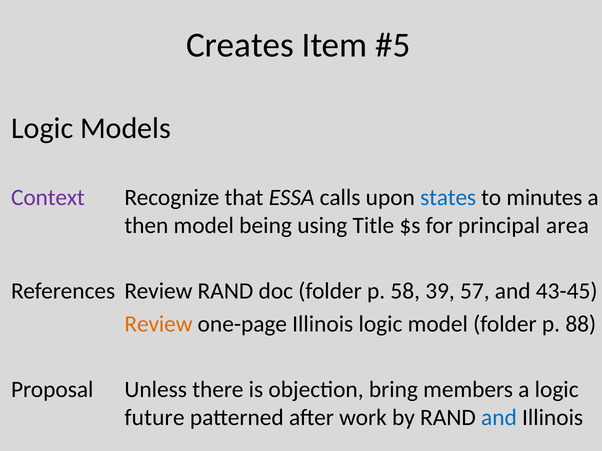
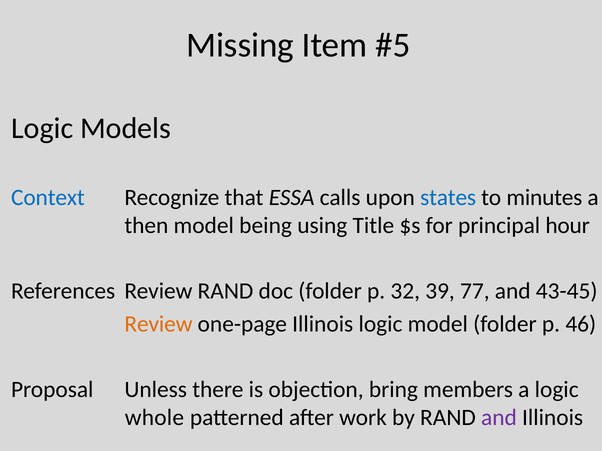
Creates: Creates -> Missing (240, 45)
Context colour: purple -> blue (48, 198)
area: area -> hour (568, 226)
58: 58 -> 32 (405, 291)
57: 57 -> 77 (475, 291)
88: 88 -> 46 (581, 324)
future: future -> whole (154, 418)
and colour: blue -> purple (499, 418)
